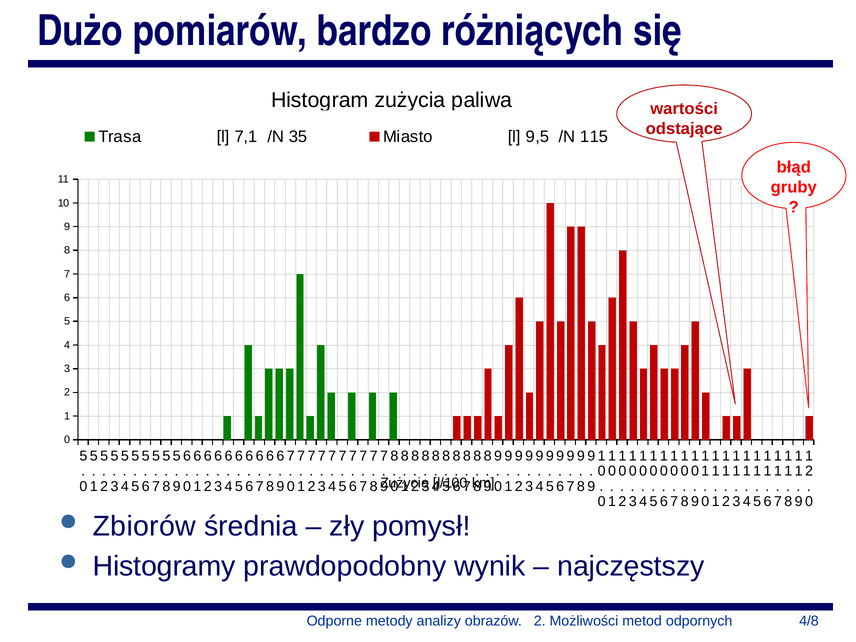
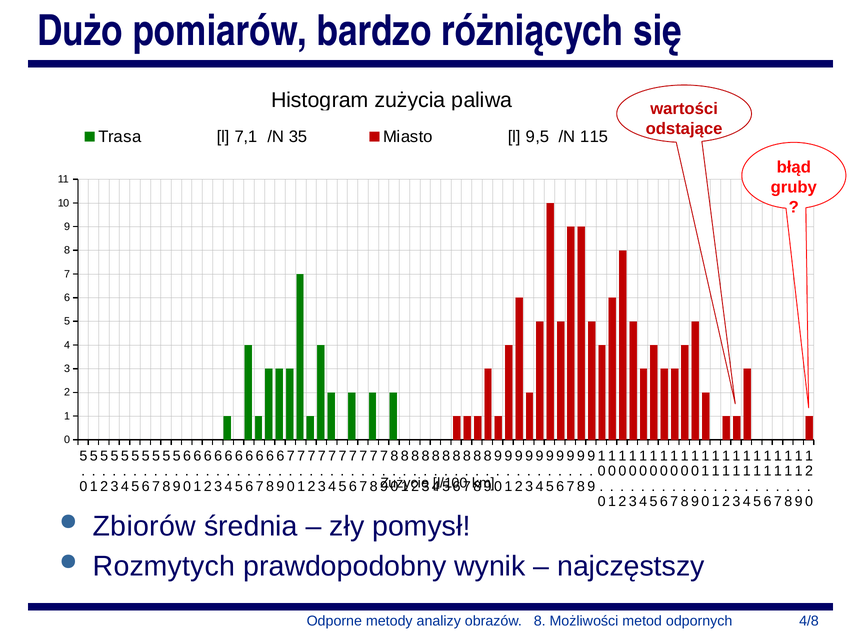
Histogramy: Histogramy -> Rozmytych (164, 566)
obrazów 2: 2 -> 8 (540, 621)
